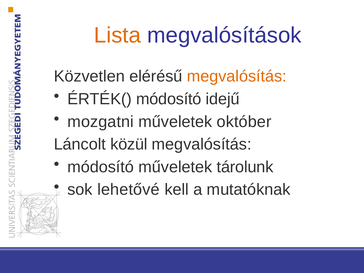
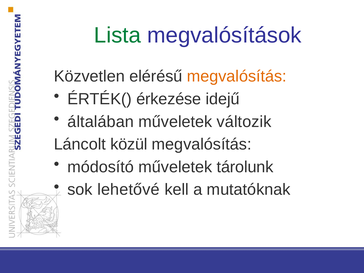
Lista colour: orange -> green (117, 35)
ÉRTÉK( módosító: módosító -> érkezése (169, 99)
mozgatni: mozgatni -> általában (101, 122)
október: október -> változik (244, 122)
